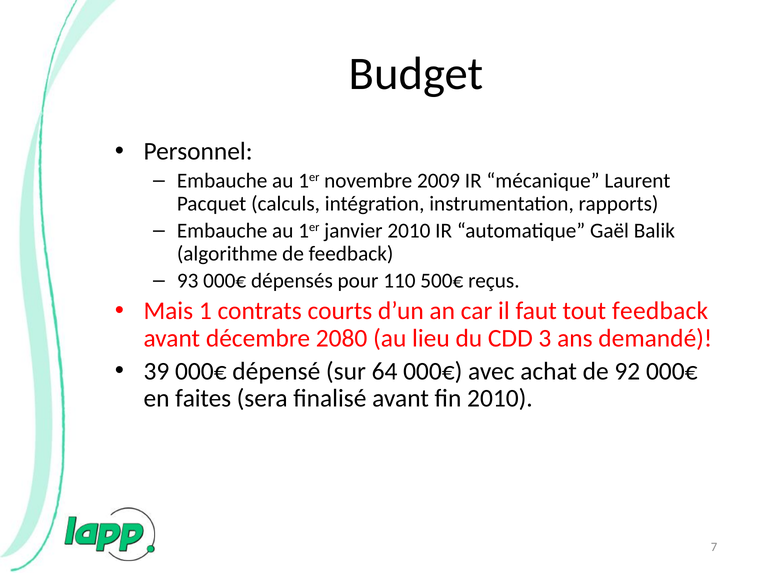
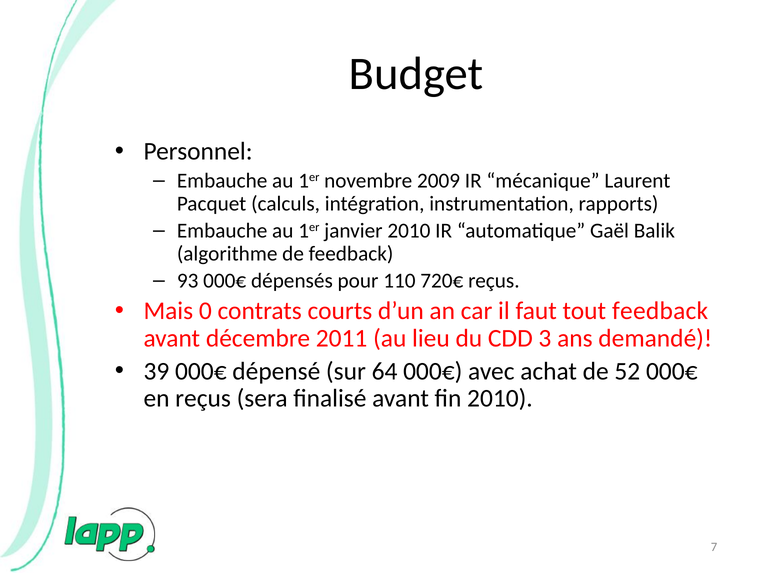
500€: 500€ -> 720€ (442, 280)
1: 1 -> 0 (205, 311)
2080: 2080 -> 2011 (342, 338)
92: 92 -> 52 (627, 371)
en faites: faites -> reçus (203, 398)
